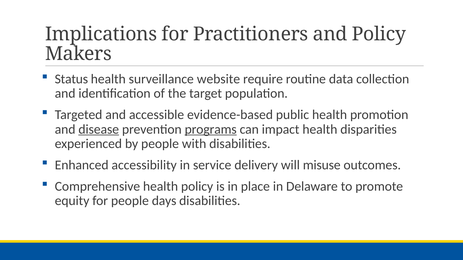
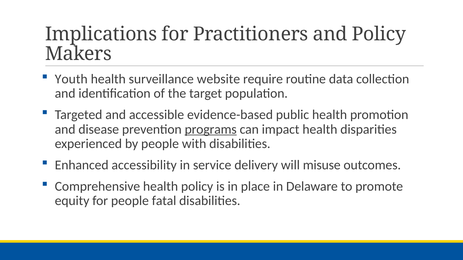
Status: Status -> Youth (71, 79)
disease underline: present -> none (99, 129)
days: days -> fatal (164, 201)
